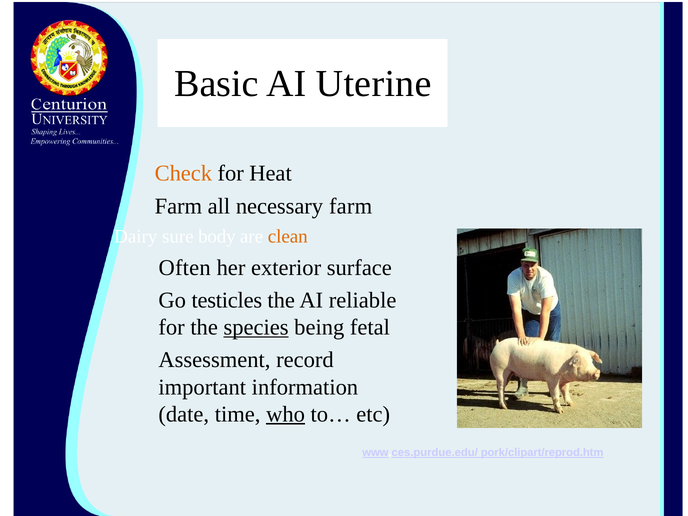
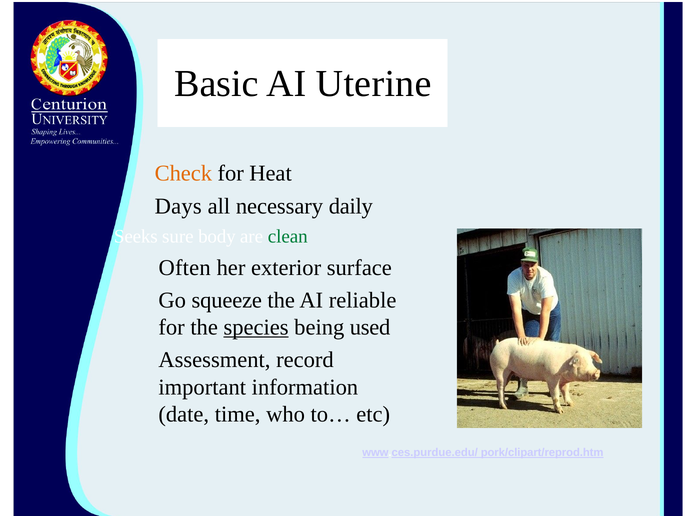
Farm: Farm -> Days (178, 206)
necessary farm: farm -> daily (351, 206)
Dairy: Dairy -> Seeks (136, 237)
clean colour: orange -> green (288, 237)
testicles: testicles -> squeeze (227, 300)
fetal: fetal -> used (370, 327)
who underline: present -> none (286, 414)
